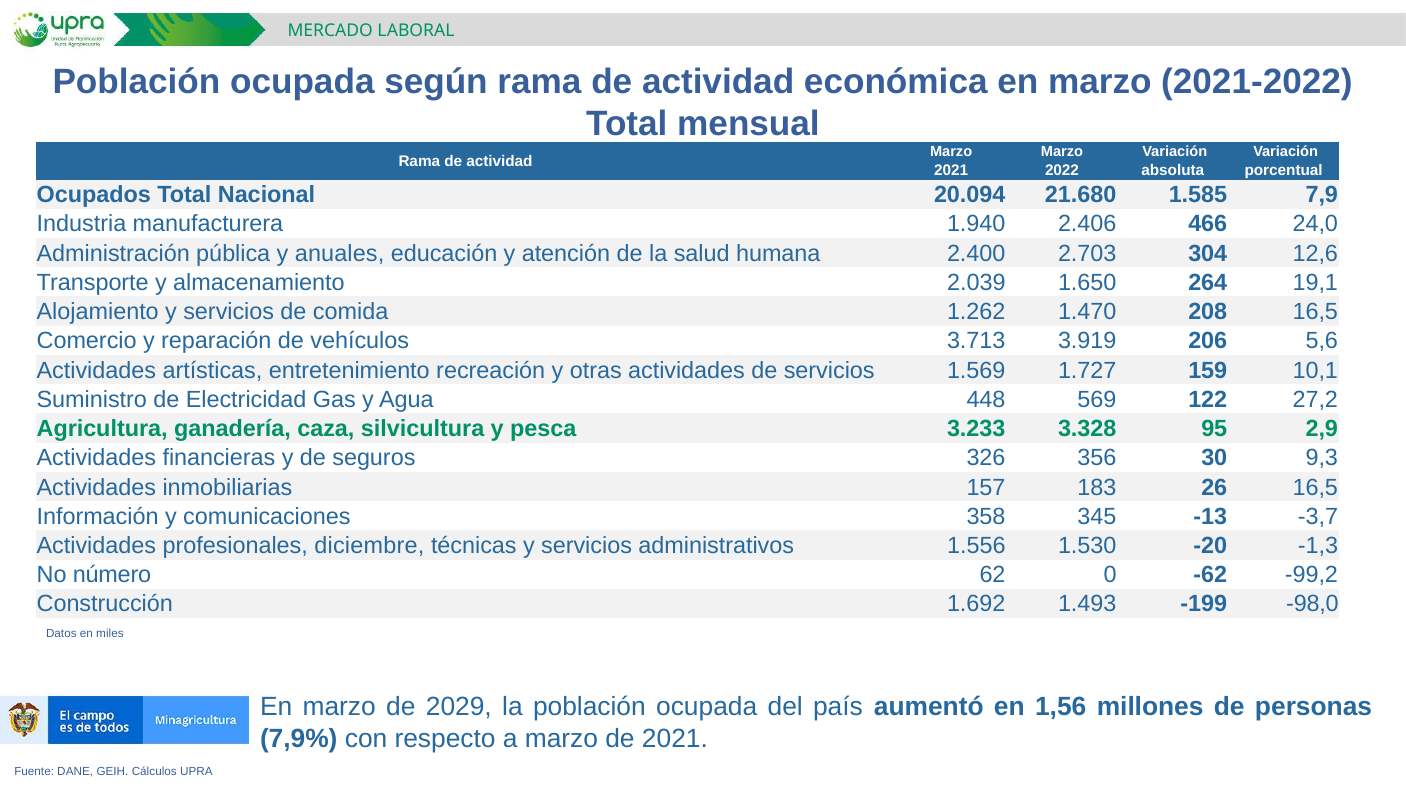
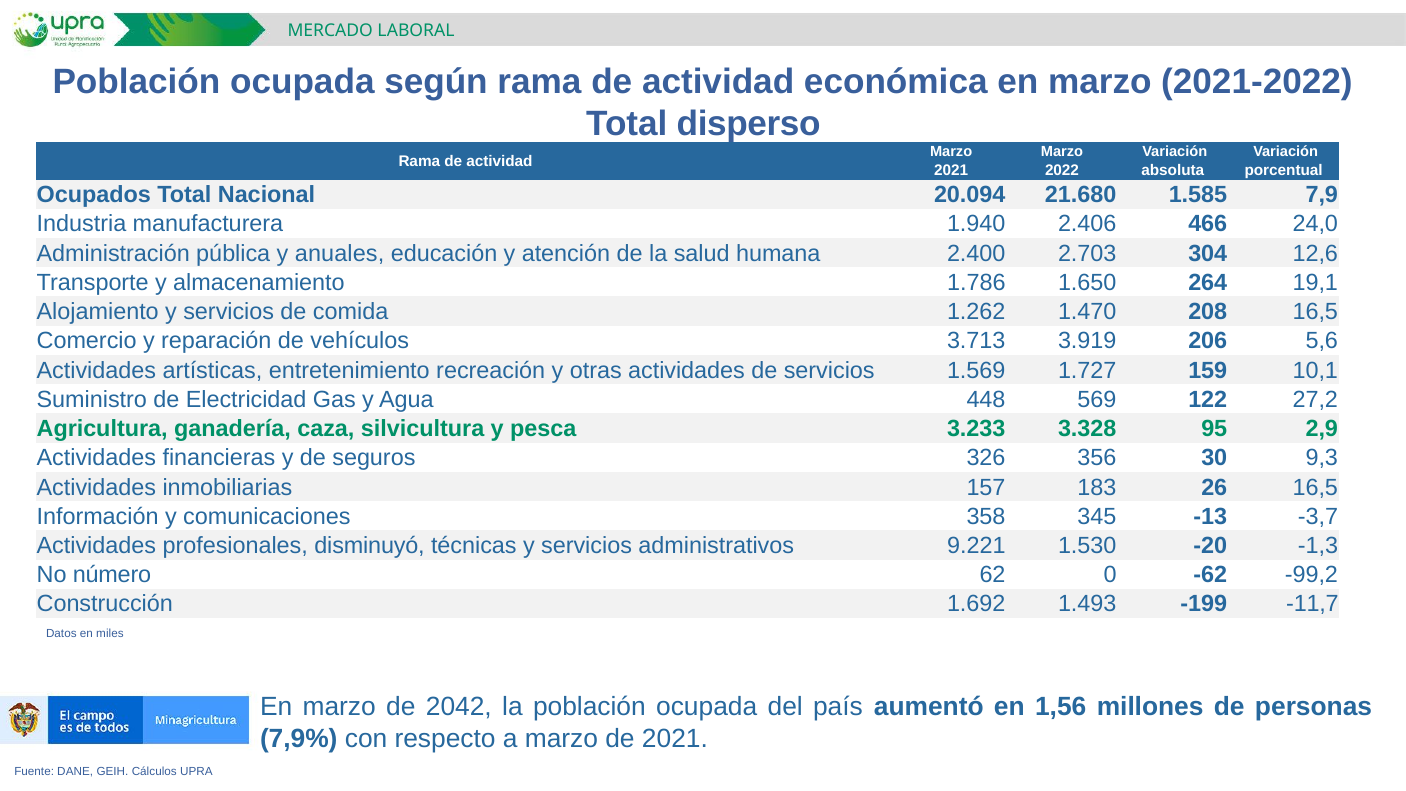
mensual: mensual -> disperso (749, 124)
2.039: 2.039 -> 1.786 (976, 283)
diciembre: diciembre -> disminuyó (370, 546)
1.556: 1.556 -> 9.221 (976, 546)
-98,0: -98,0 -> -11,7 (1312, 604)
2029: 2029 -> 2042 (459, 707)
